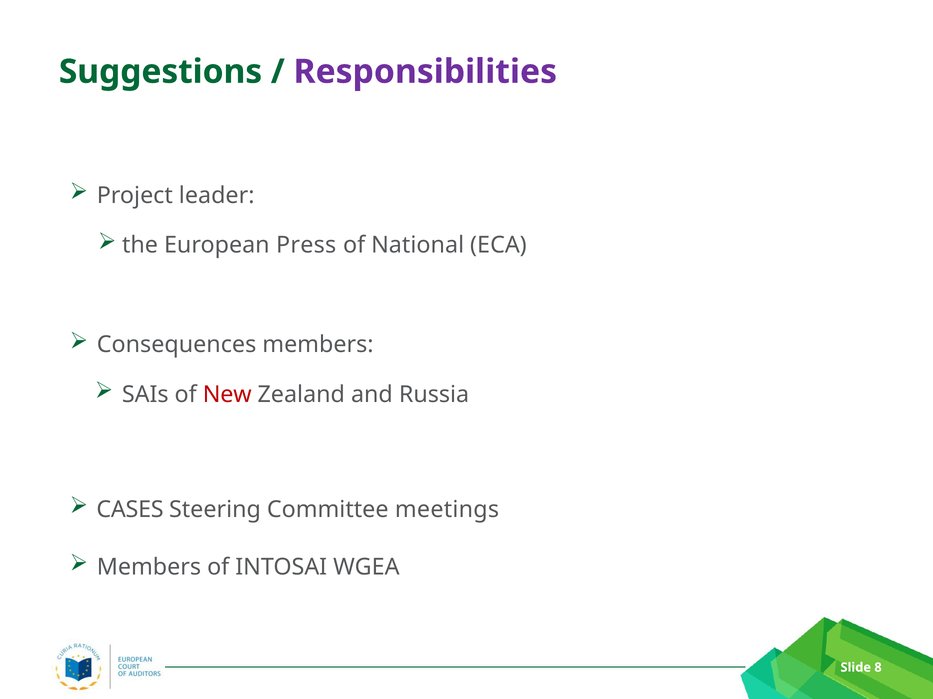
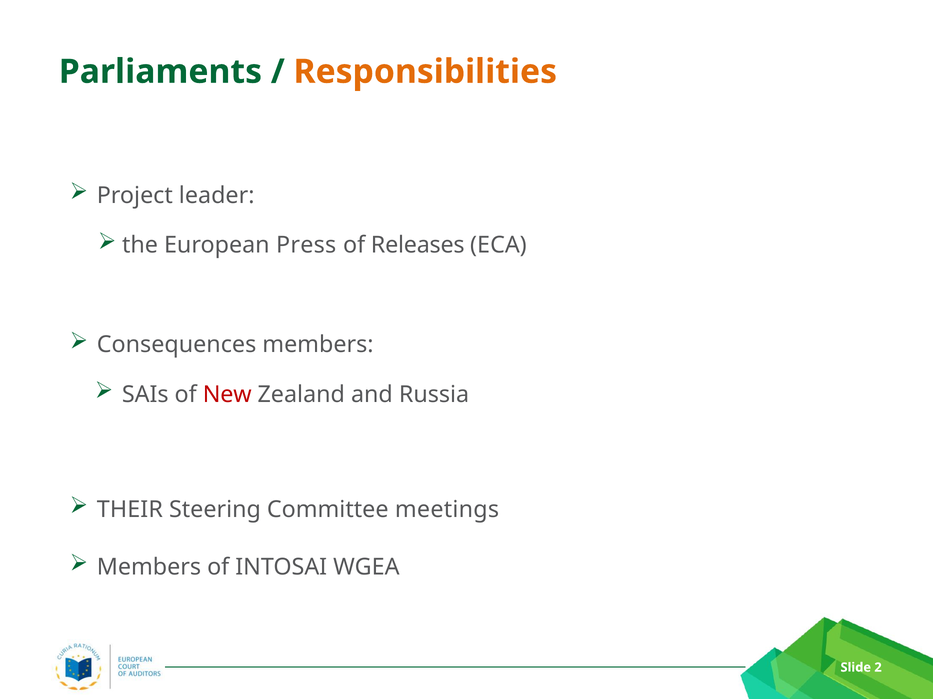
Suggestions: Suggestions -> Parliaments (160, 72)
Responsibilities colour: purple -> orange (425, 72)
National: National -> Releases (418, 246)
CASES: CASES -> THEIR (130, 510)
8: 8 -> 2 (878, 668)
